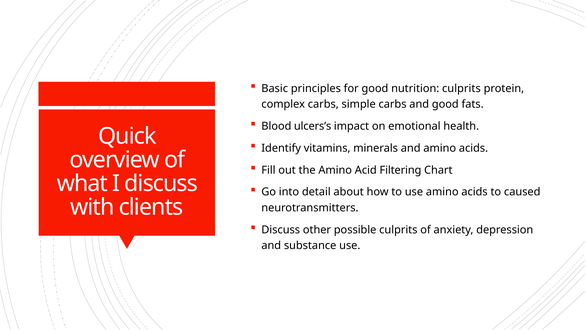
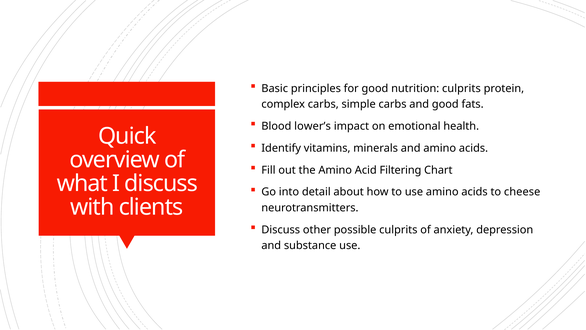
ulcers’s: ulcers’s -> lower’s (313, 126)
caused: caused -> cheese (522, 192)
